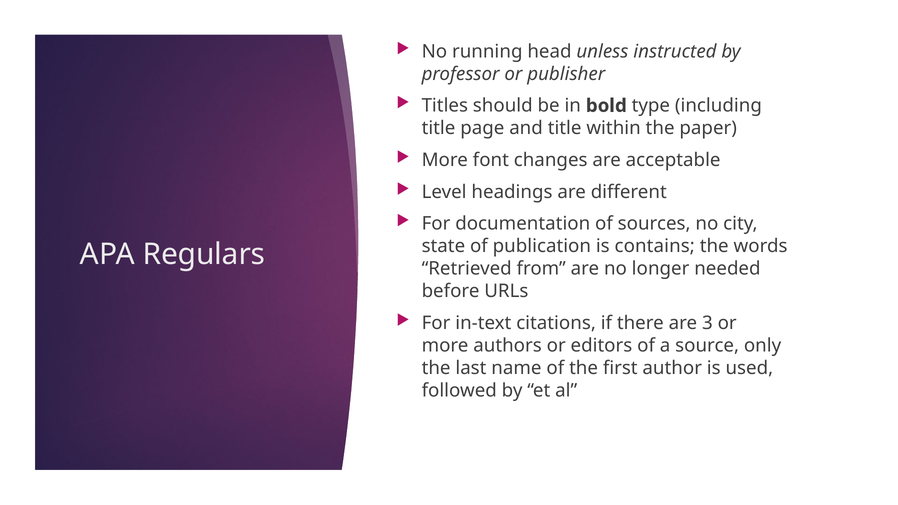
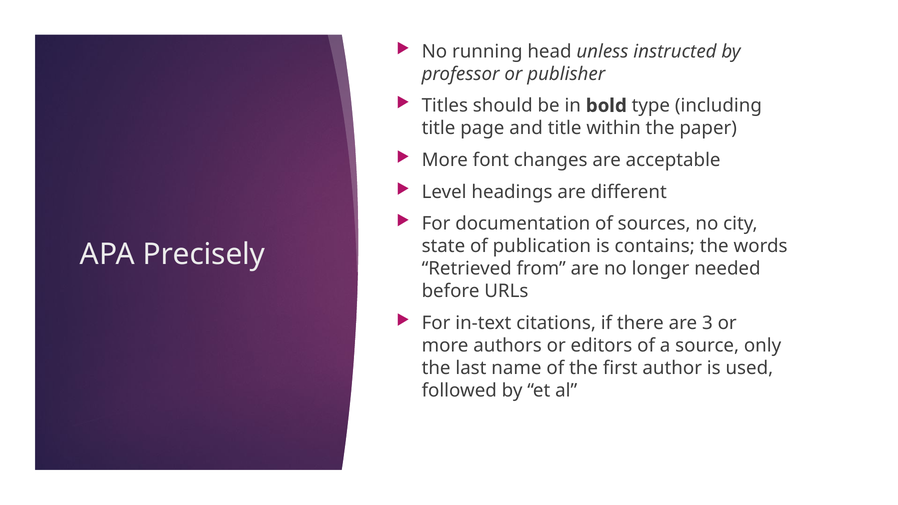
Regulars: Regulars -> Precisely (204, 255)
